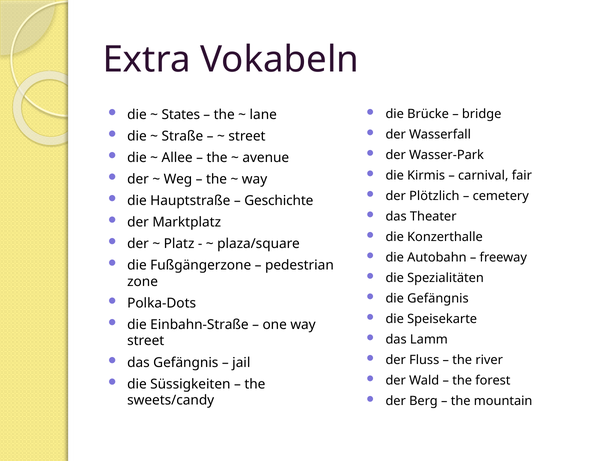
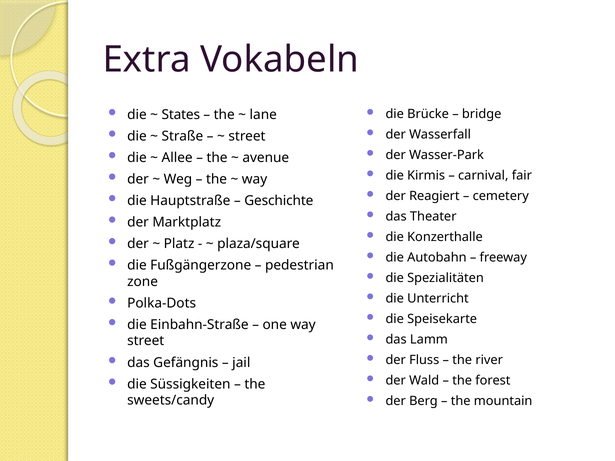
Plötzlich: Plötzlich -> Reagiert (434, 196)
die Gefängnis: Gefängnis -> Unterricht (438, 299)
